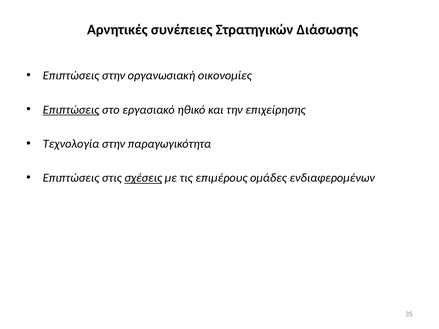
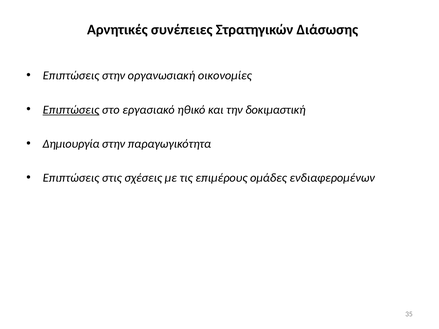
επιχείρησης: επιχείρησης -> δοκιμαστική (276, 110)
Τεχνολογία: Τεχνολογία -> Δημιουργία (71, 144)
σχέσεις underline: present -> none (143, 178)
